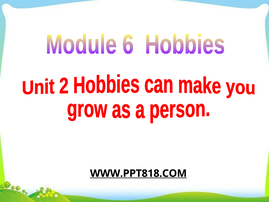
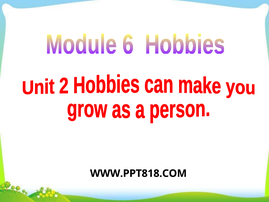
WWW.PPT818.COM underline: present -> none (138, 173)
